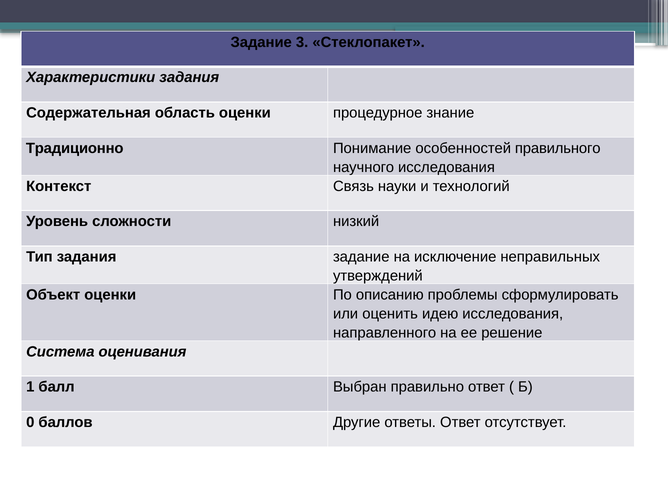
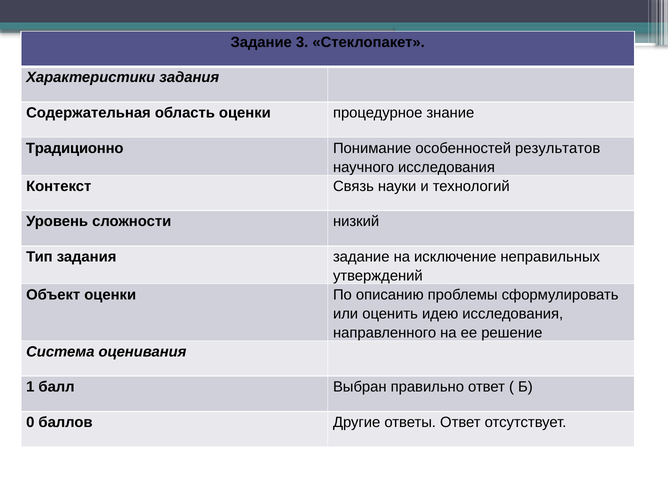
правильного: правильного -> результатов (558, 148)
